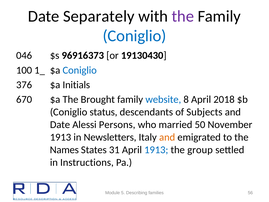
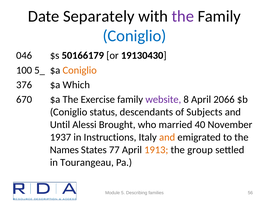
96916373: 96916373 -> 50166179 (83, 55)
1_: 1_ -> 5_ (40, 70)
Coniglio colour: blue -> orange (80, 70)
Initials: Initials -> Which (76, 85)
Brought: Brought -> Exercise (98, 99)
website colour: blue -> purple (163, 99)
2018: 2018 -> 2066 (224, 99)
Date: Date -> Until (60, 125)
Persons: Persons -> Brought (117, 125)
50: 50 -> 40 (200, 125)
1913: 1913 -> 1937 (61, 137)
Newsletters: Newsletters -> Instructions (110, 137)
31: 31 -> 77 (114, 150)
1913 colour: blue -> orange (156, 150)
Instructions: Instructions -> Tourangeau (87, 162)
